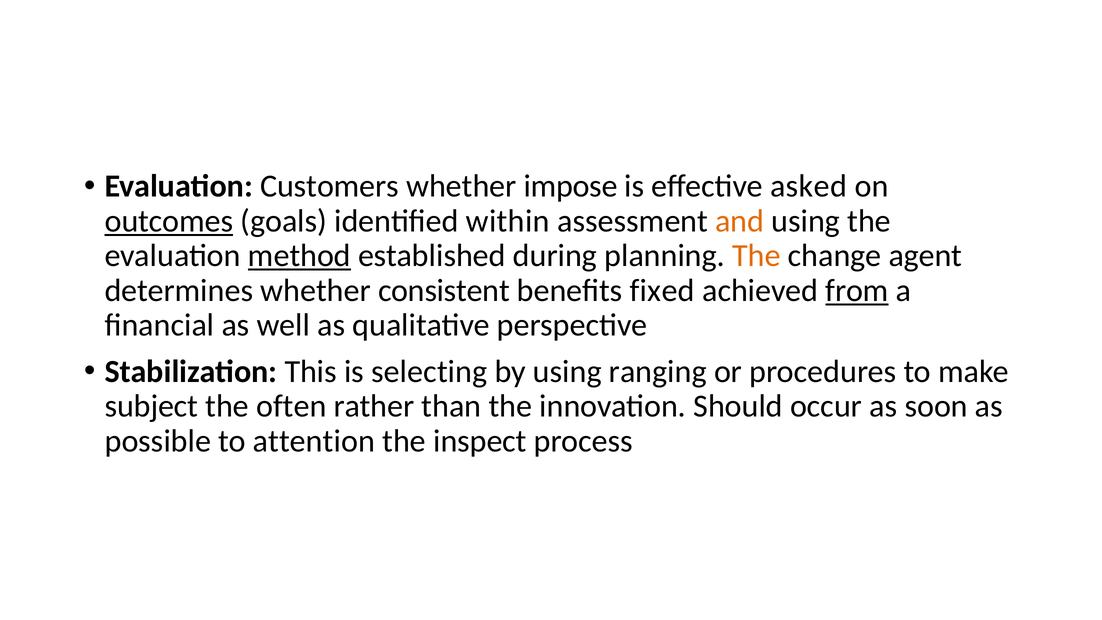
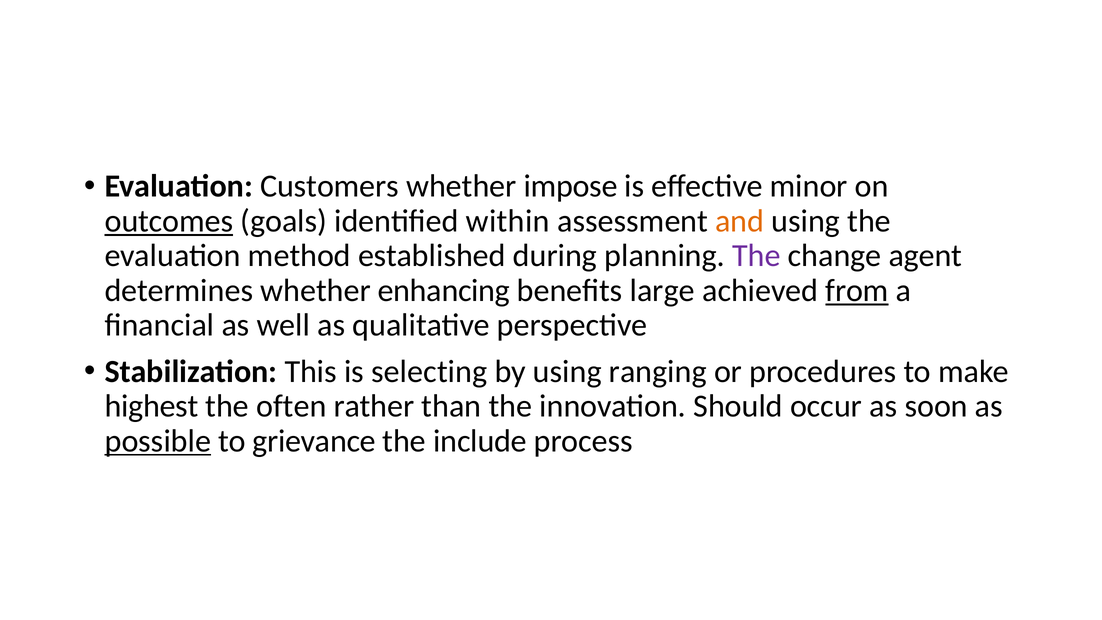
asked: asked -> minor (809, 186)
method underline: present -> none (299, 256)
The colour: orange -> purple (756, 256)
consistent: consistent -> enhancing (444, 290)
fixed: fixed -> large (662, 290)
subject: subject -> highest (152, 406)
possible underline: none -> present (158, 441)
attention: attention -> grievance (314, 441)
inspect: inspect -> include (480, 441)
